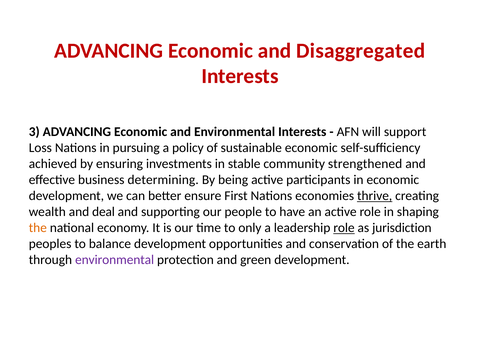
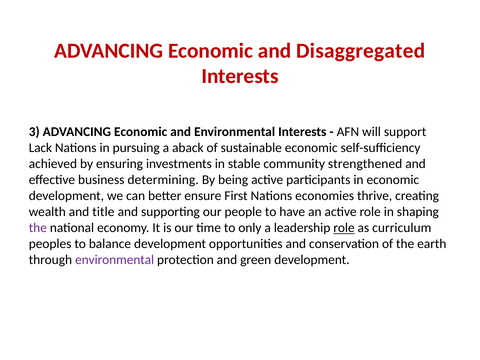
Loss: Loss -> Lack (40, 148)
policy: policy -> aback (188, 148)
thrive underline: present -> none (375, 196)
deal: deal -> title (103, 212)
the colour: orange -> purple (38, 228)
jurisdiction: jurisdiction -> curriculum (402, 228)
